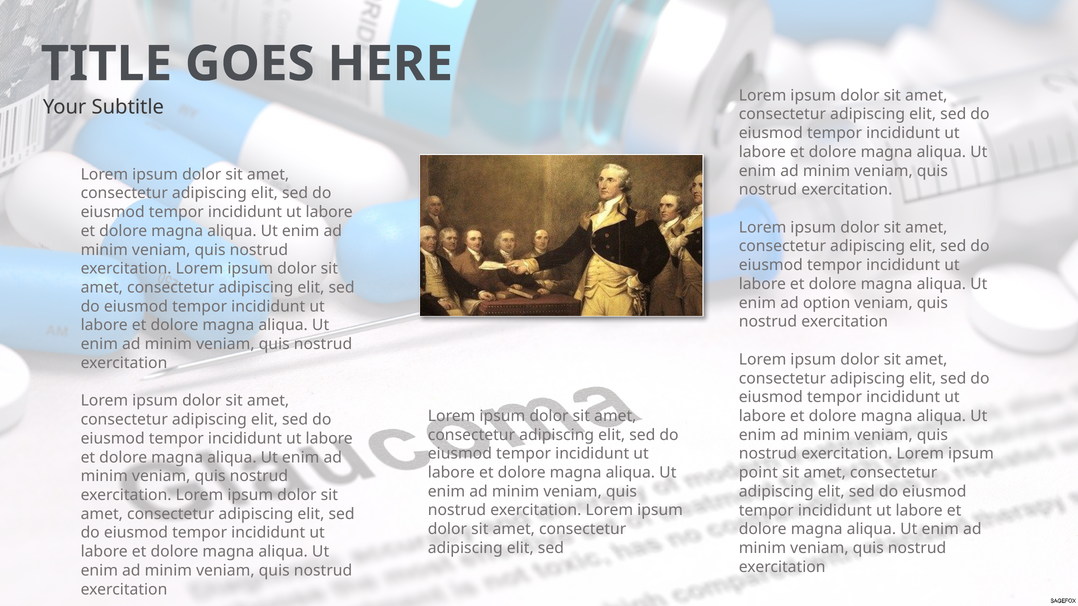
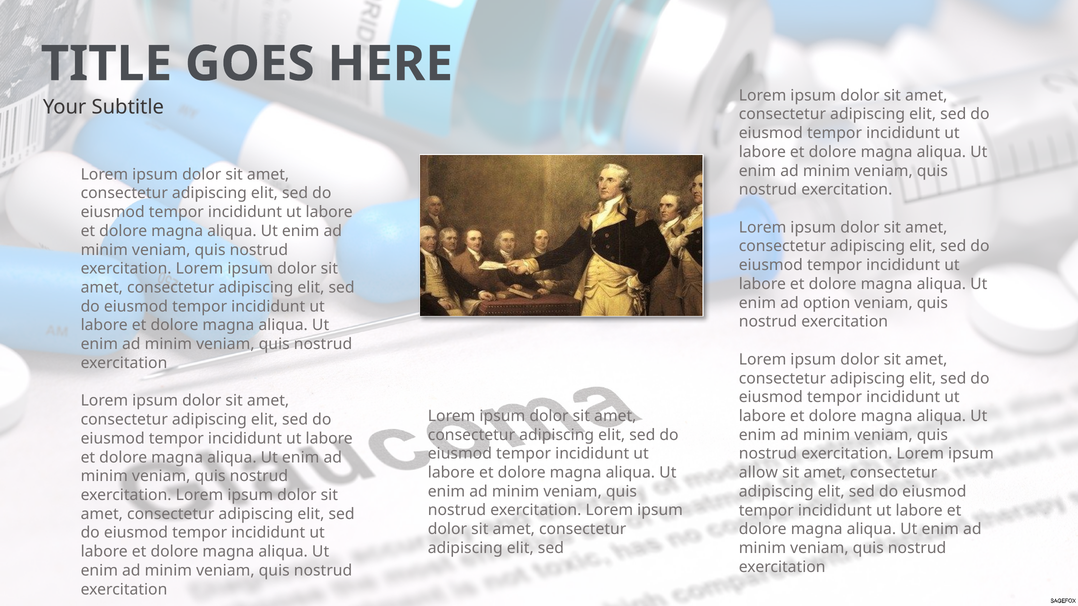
point: point -> allow (758, 473)
